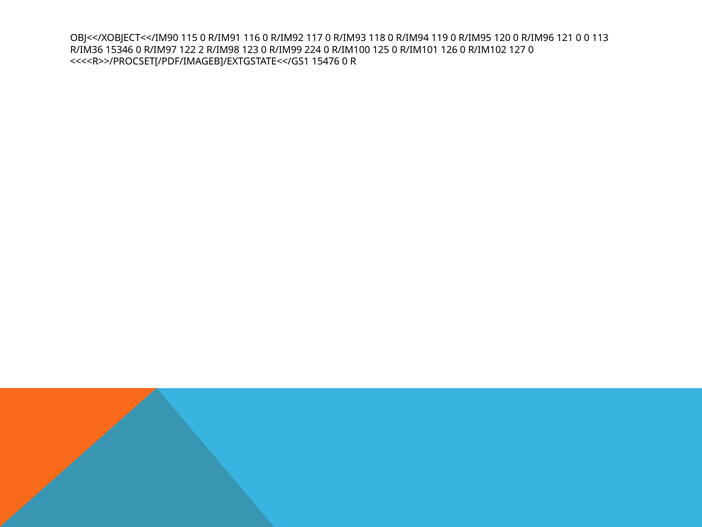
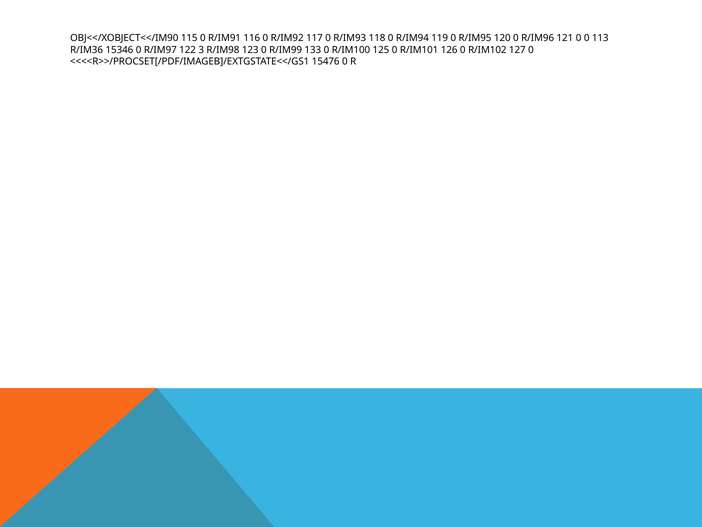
2: 2 -> 3 (201, 50)
224: 224 -> 133 (313, 50)
